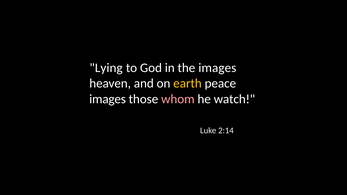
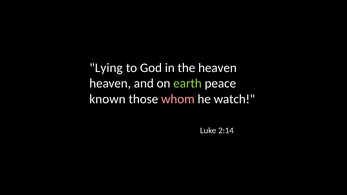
the images: images -> heaven (217, 68)
earth colour: yellow -> light green (188, 84)
images: images -> known (107, 99)
